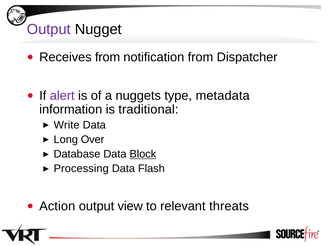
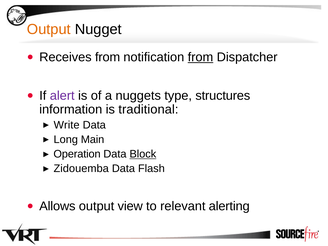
Output colour: purple -> orange (49, 29)
from underline: none -> present (200, 57)
metadata: metadata -> structures (223, 96)
Over: Over -> Main (93, 140)
Database: Database -> Operation (77, 154)
Processing: Processing -> Zidouemba (81, 169)
Action: Action -> Allows (57, 206)
threats: threats -> alerting (229, 206)
